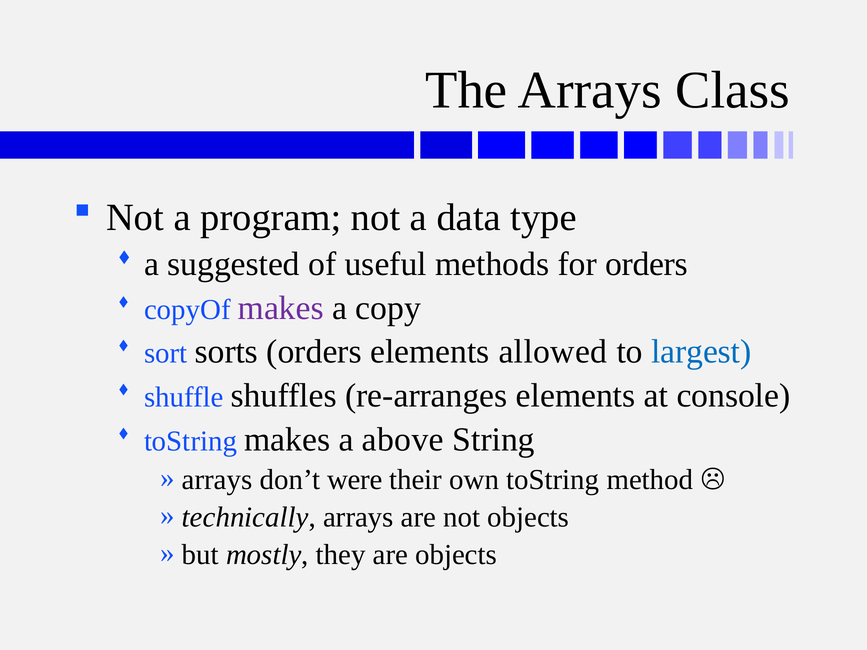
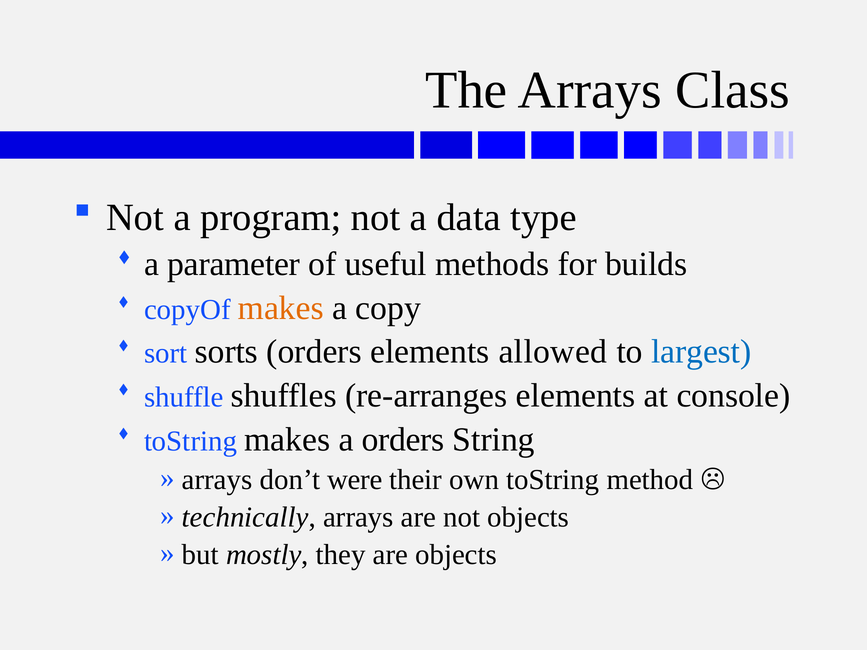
suggested: suggested -> parameter (234, 264)
for orders: orders -> builds (646, 264)
makes colour: purple -> orange (281, 308)
a above: above -> orders (403, 440)
